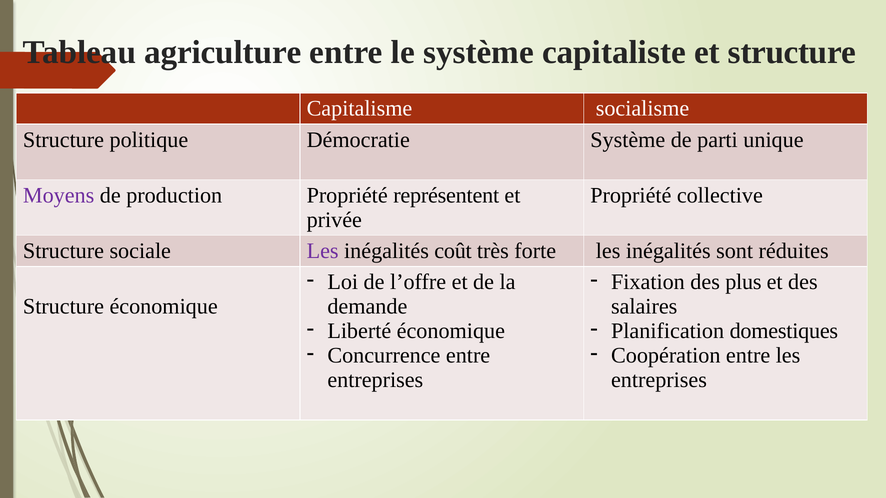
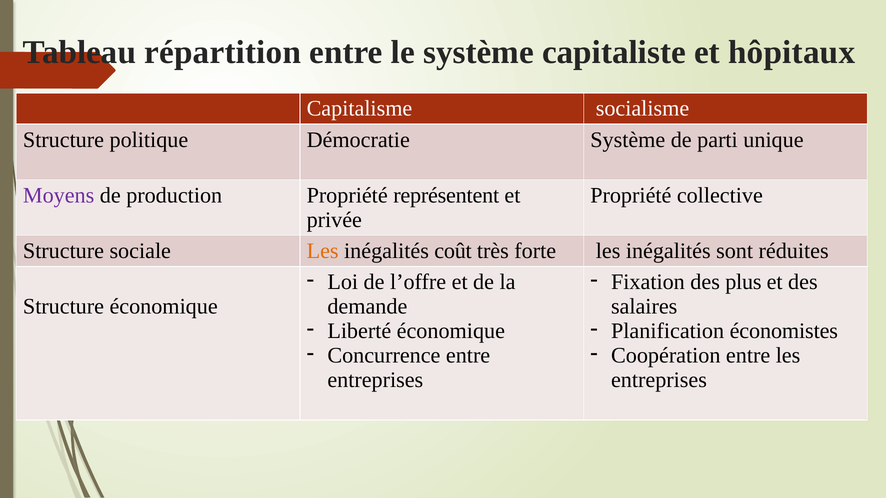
agriculture: agriculture -> répartition (223, 52)
et structure: structure -> hôpitaux (792, 52)
Les colour: purple -> orange (323, 251)
domestiques: domestiques -> économistes (784, 331)
